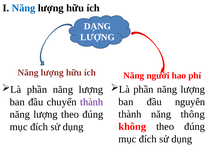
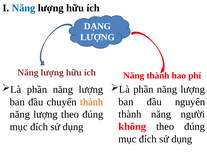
Năng người: người -> thành (158, 76)
thành colour: purple -> orange (92, 102)
thông: thông -> người (193, 114)
